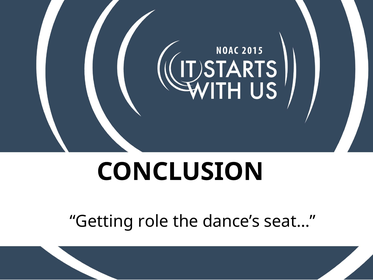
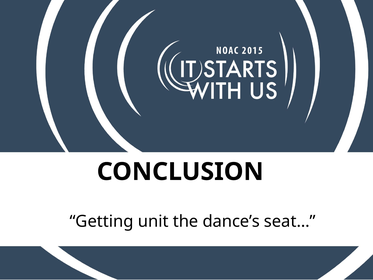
role: role -> unit (153, 221)
